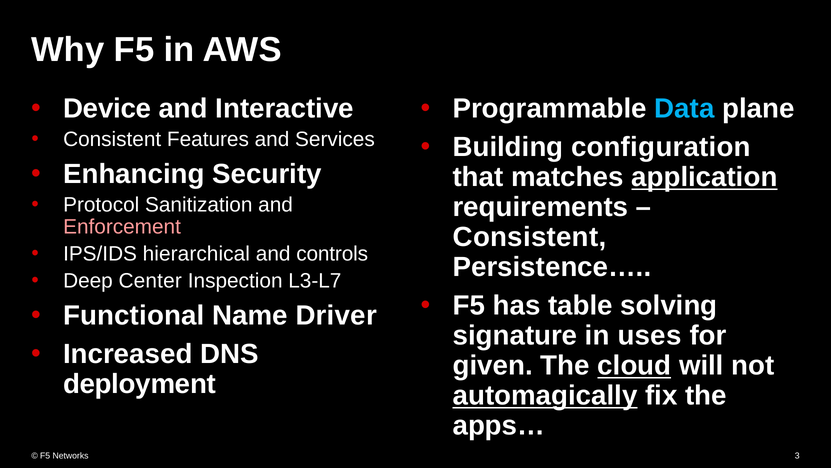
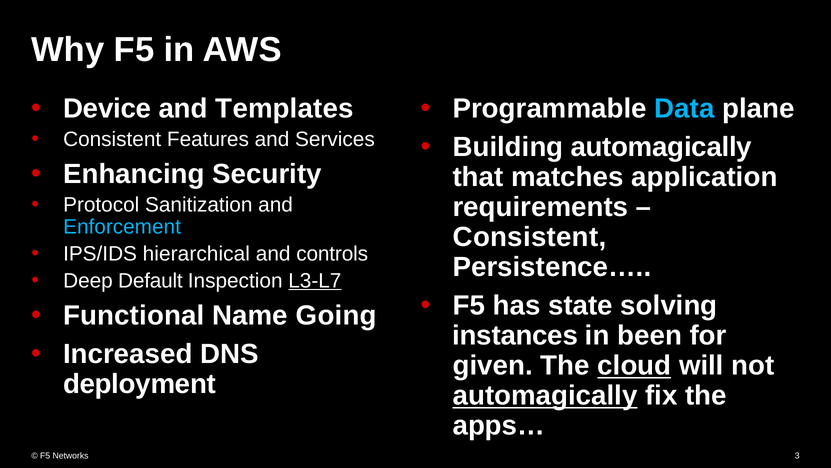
Interactive: Interactive -> Templates (285, 109)
Building configuration: configuration -> automagically (661, 147)
application underline: present -> none (704, 177)
Enforcement colour: pink -> light blue (122, 227)
Center: Center -> Default (150, 280)
L3-L7 underline: none -> present (315, 280)
table: table -> state (580, 305)
Driver: Driver -> Going (336, 315)
signature: signature -> instances (515, 335)
uses: uses -> been (650, 335)
